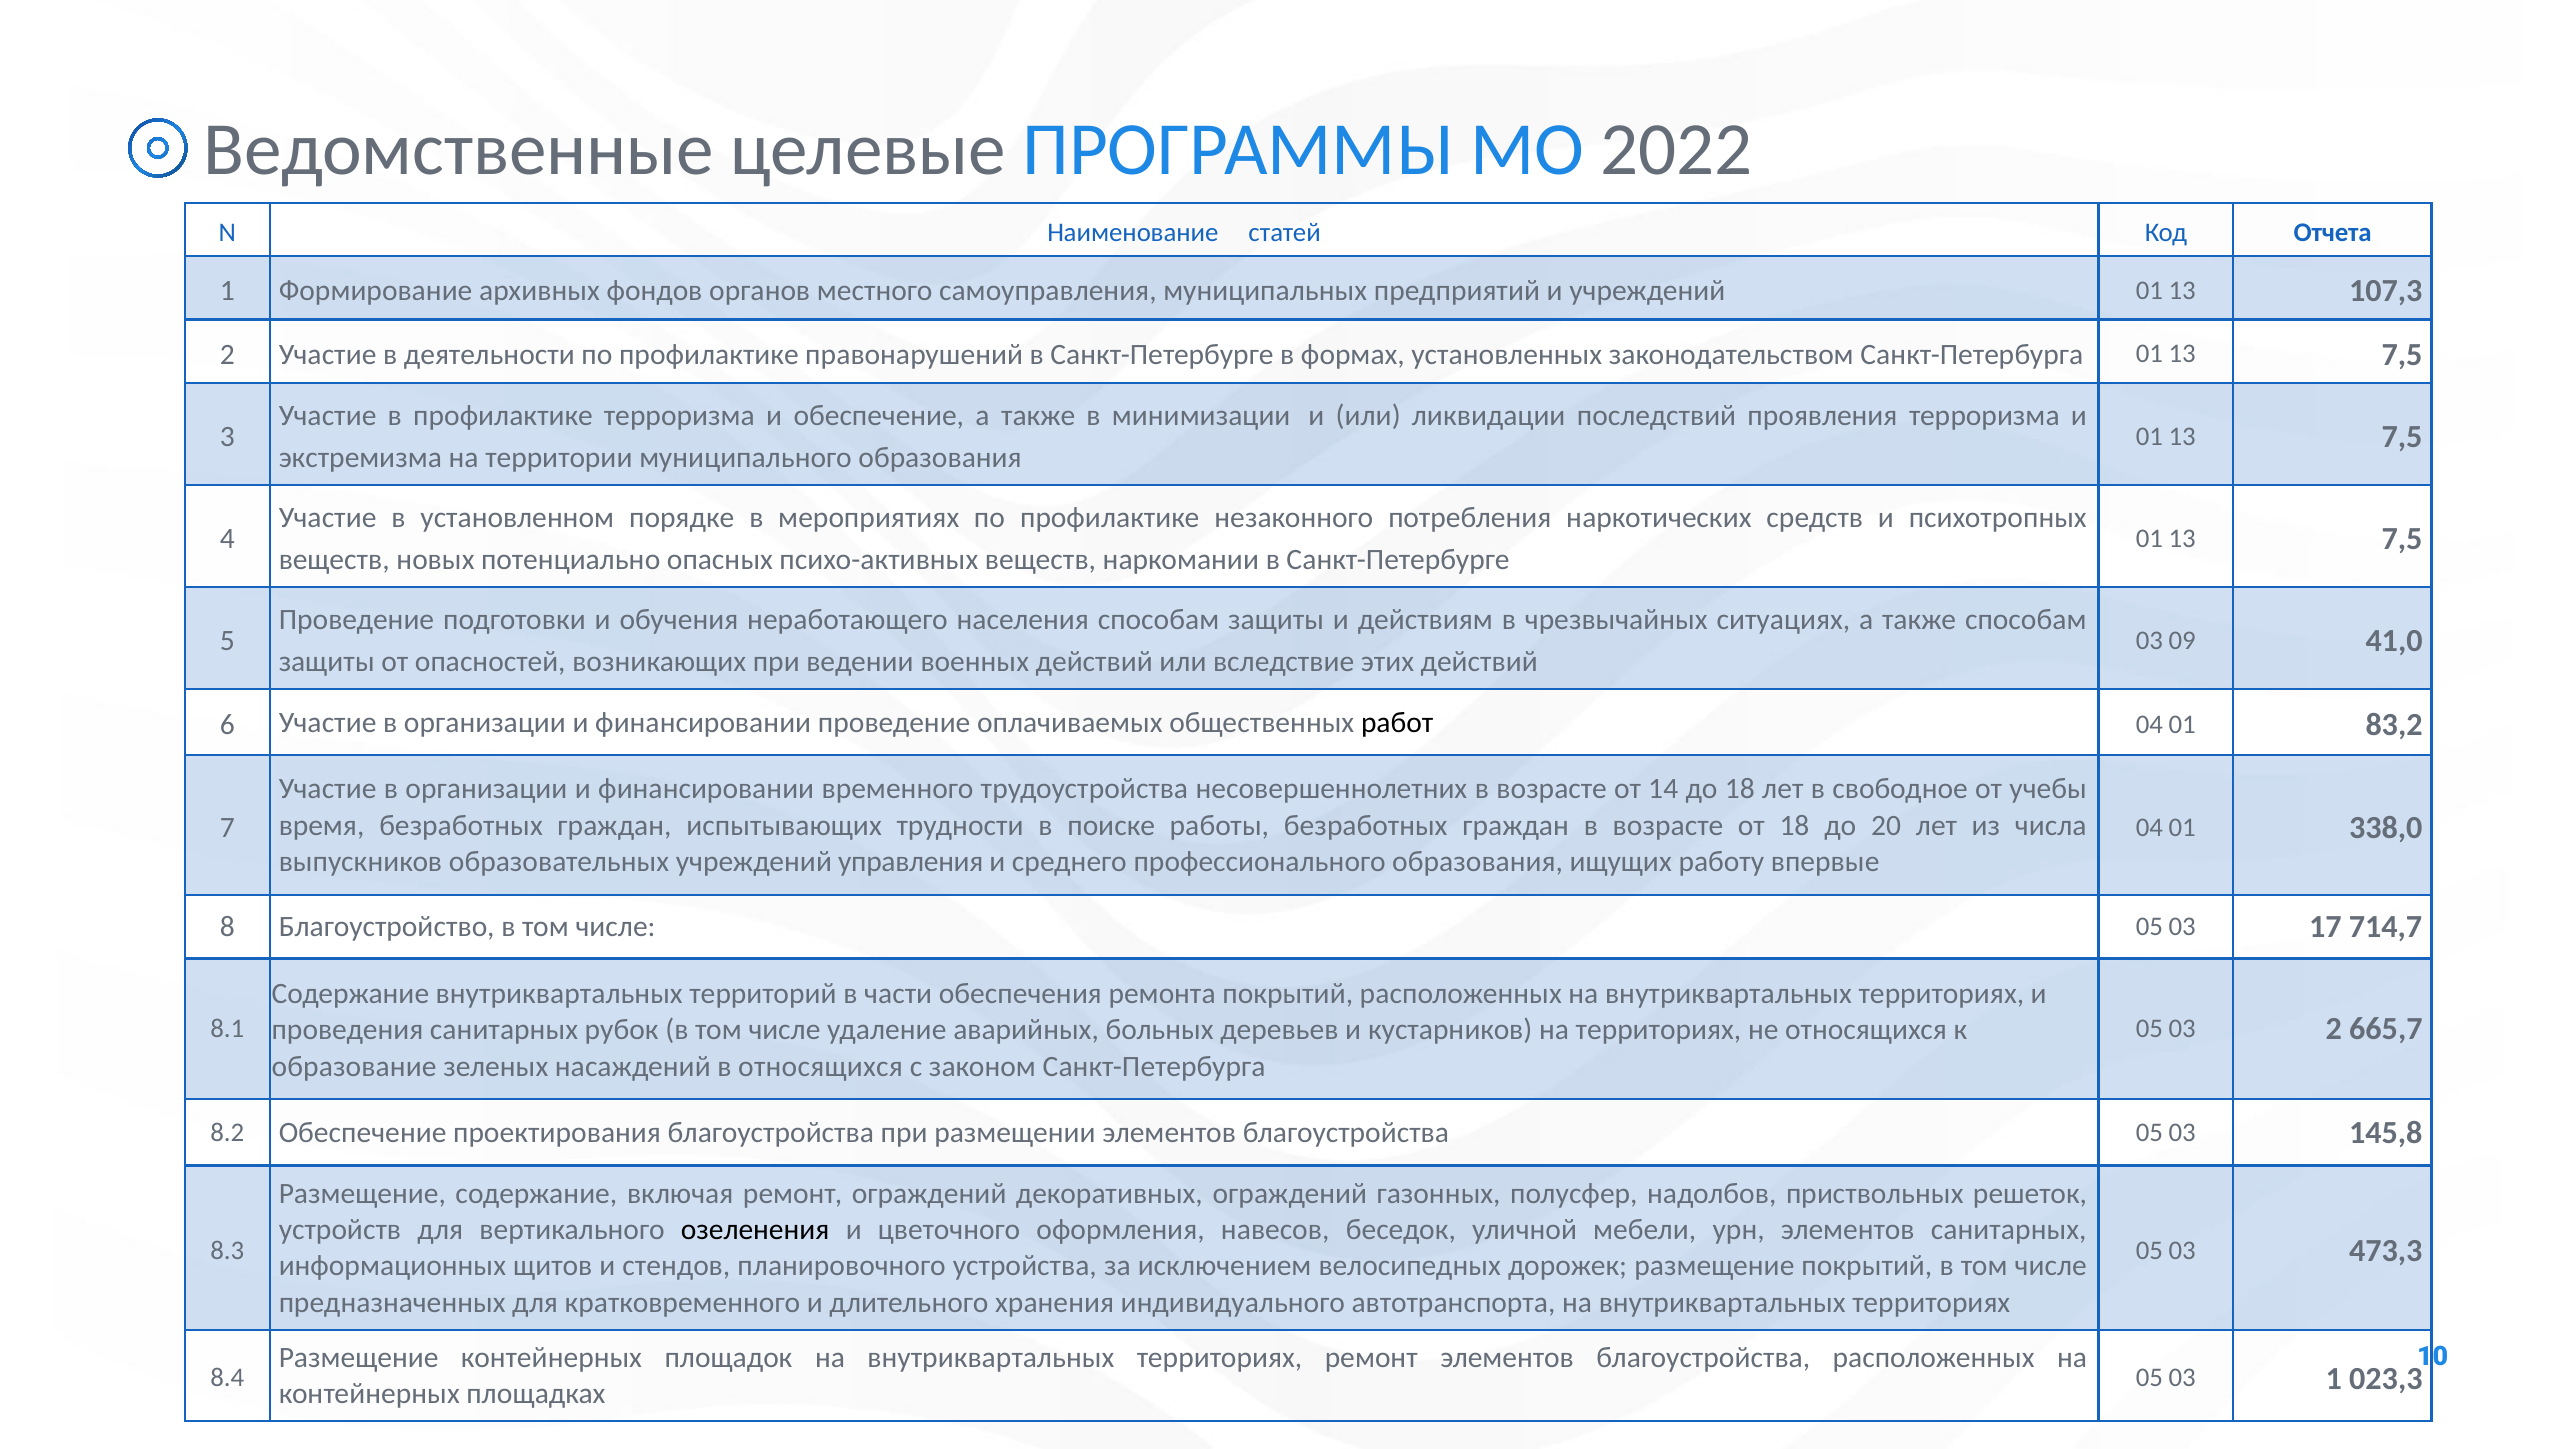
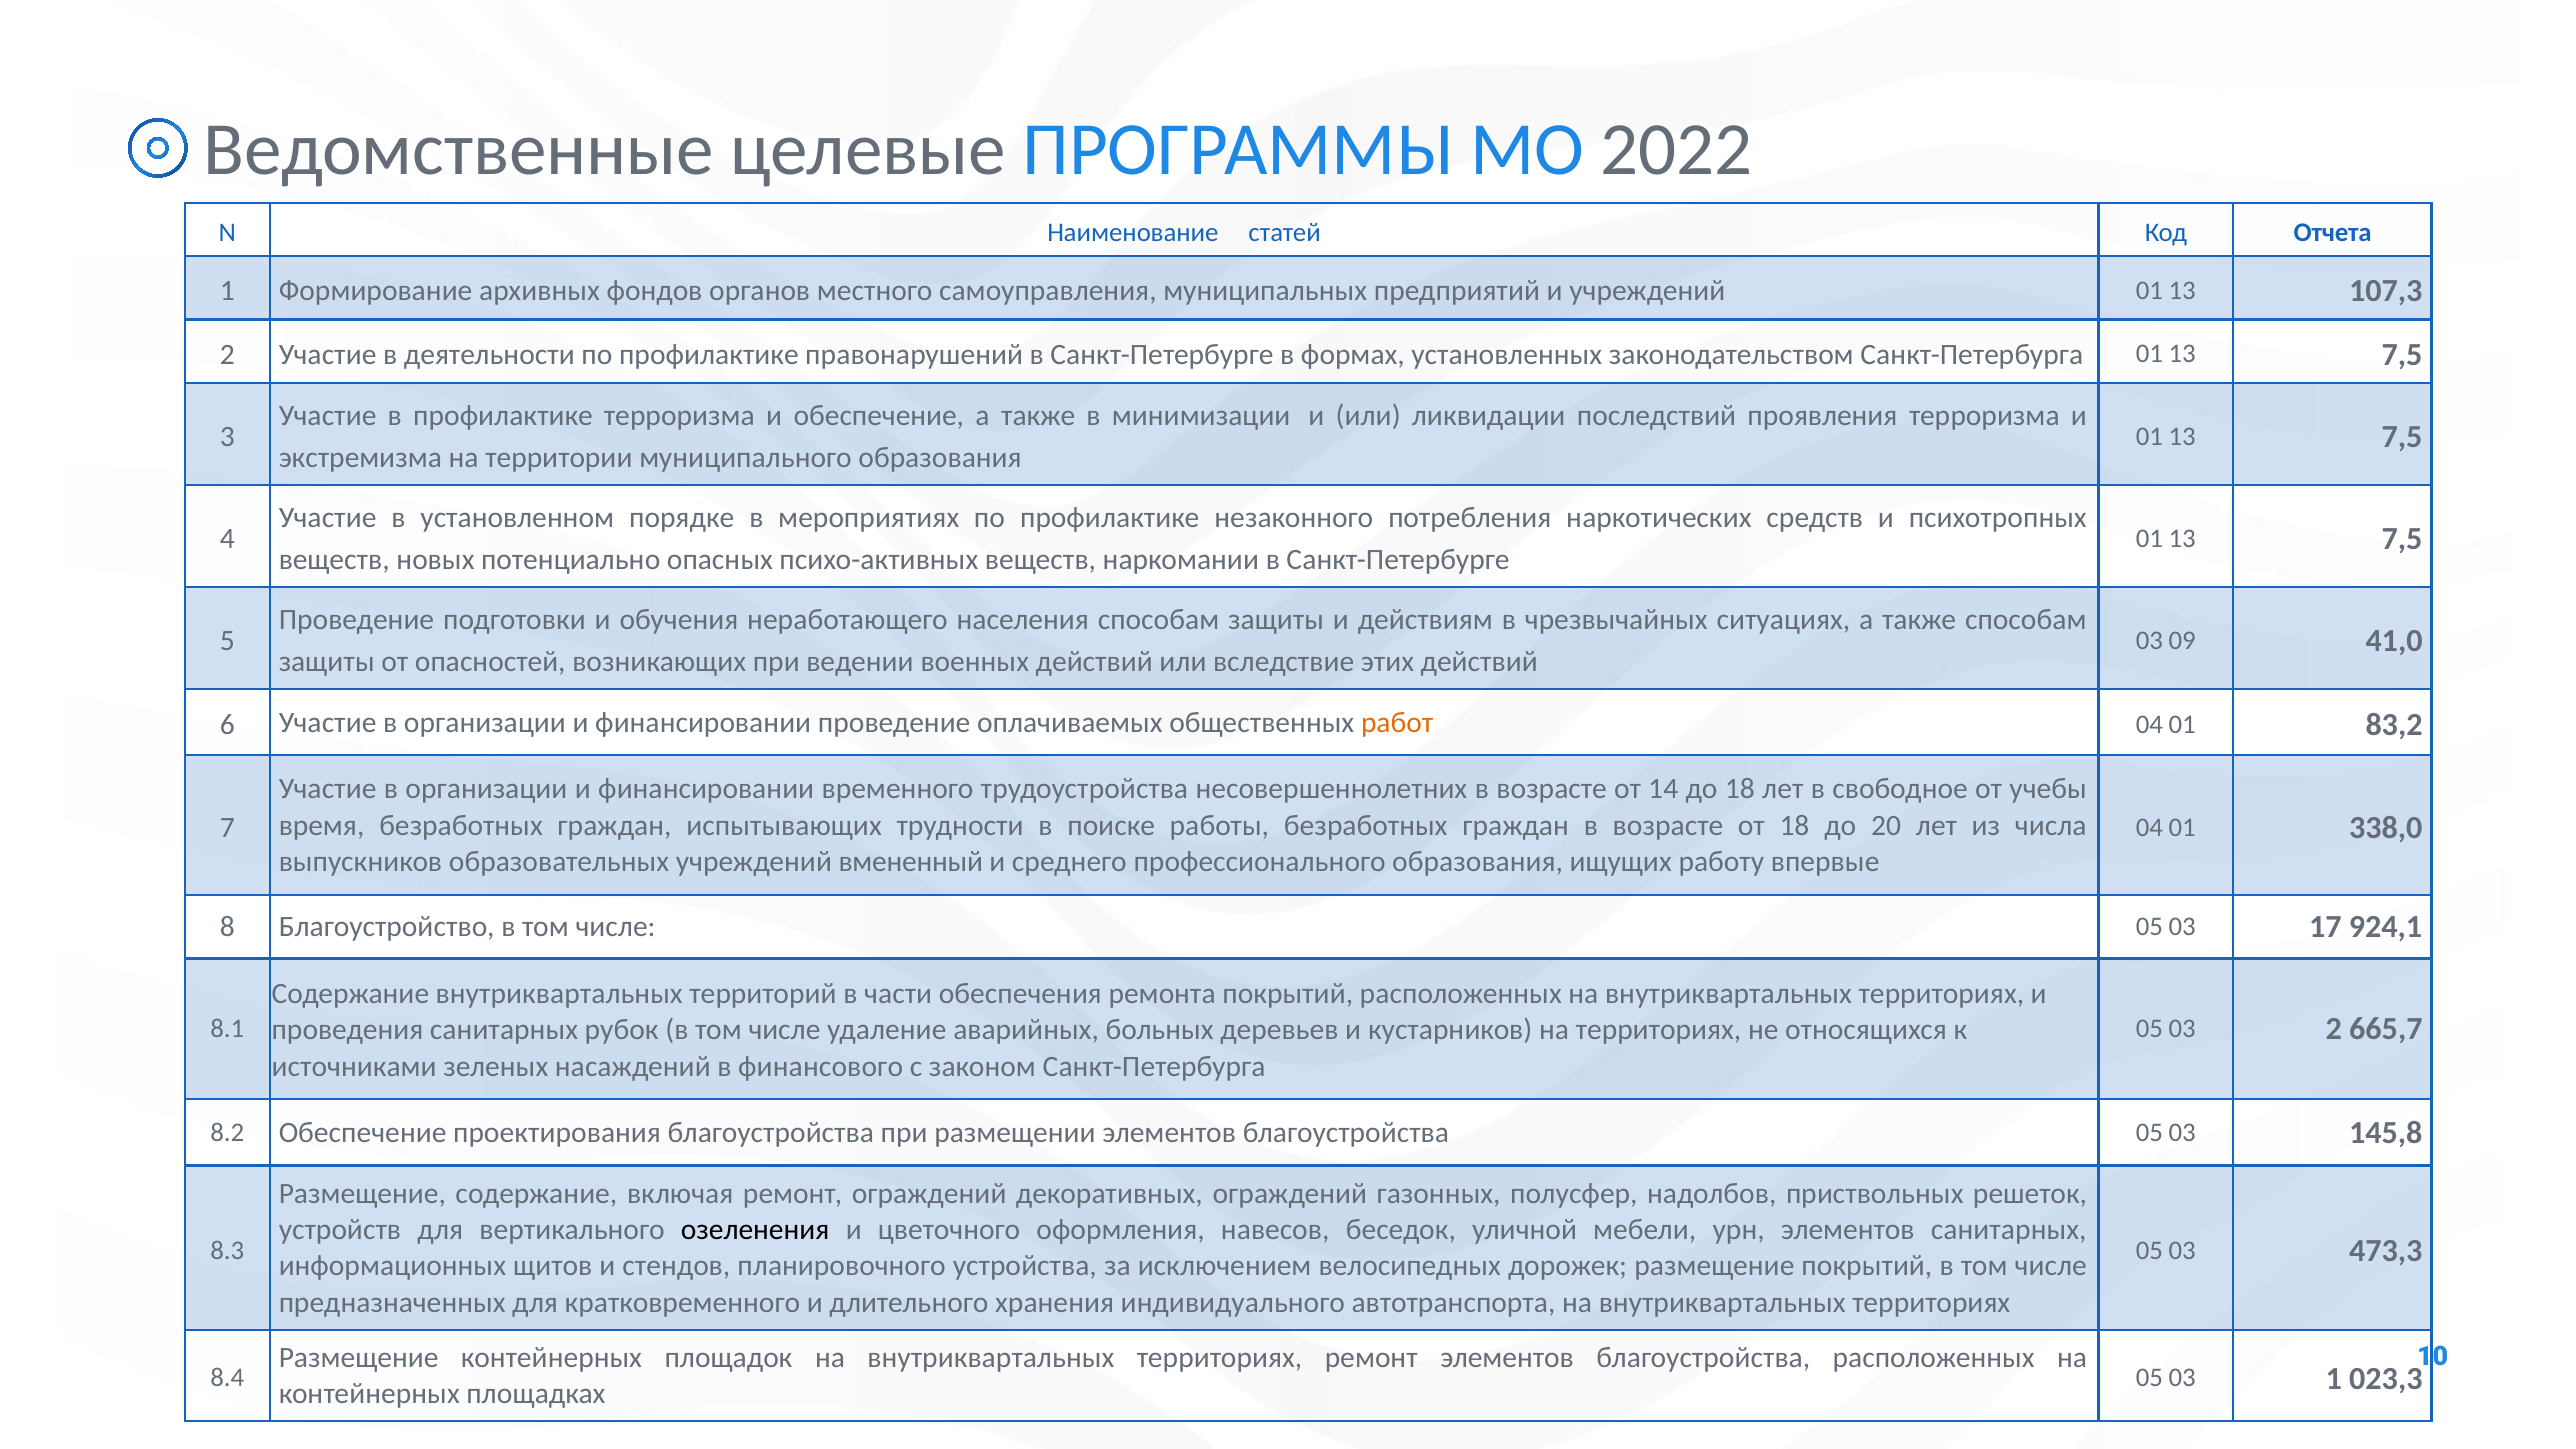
работ colour: black -> orange (1397, 722)
управления: управления -> вмененный (911, 862)
714,7: 714,7 -> 924,1 (2386, 927)
образование: образование -> источниками (354, 1067)
в относящихся: относящихся -> финансового (821, 1067)
